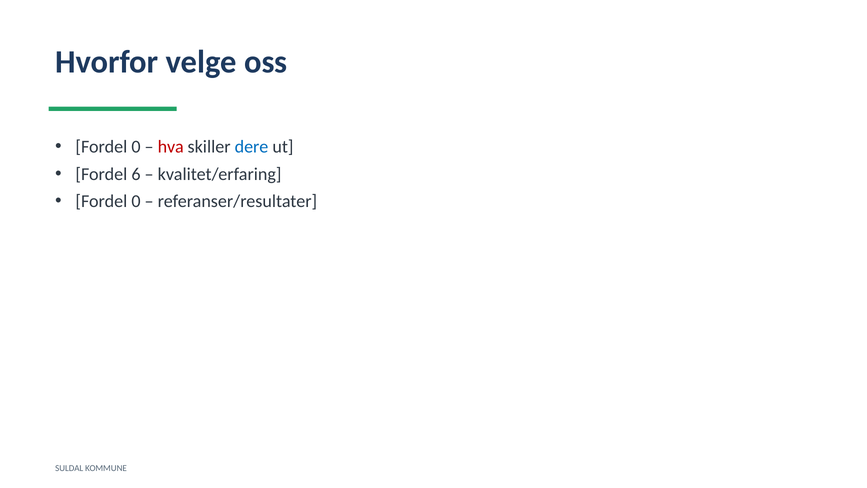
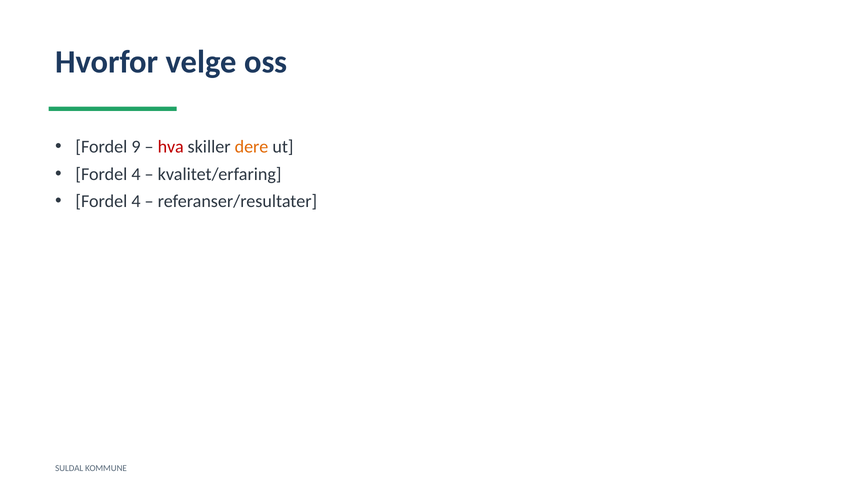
0: 0 -> 9 (136, 147)
dere colour: blue -> orange (252, 147)
6: 6 -> 4 (136, 174)
0: 0 -> 4 (136, 201)
